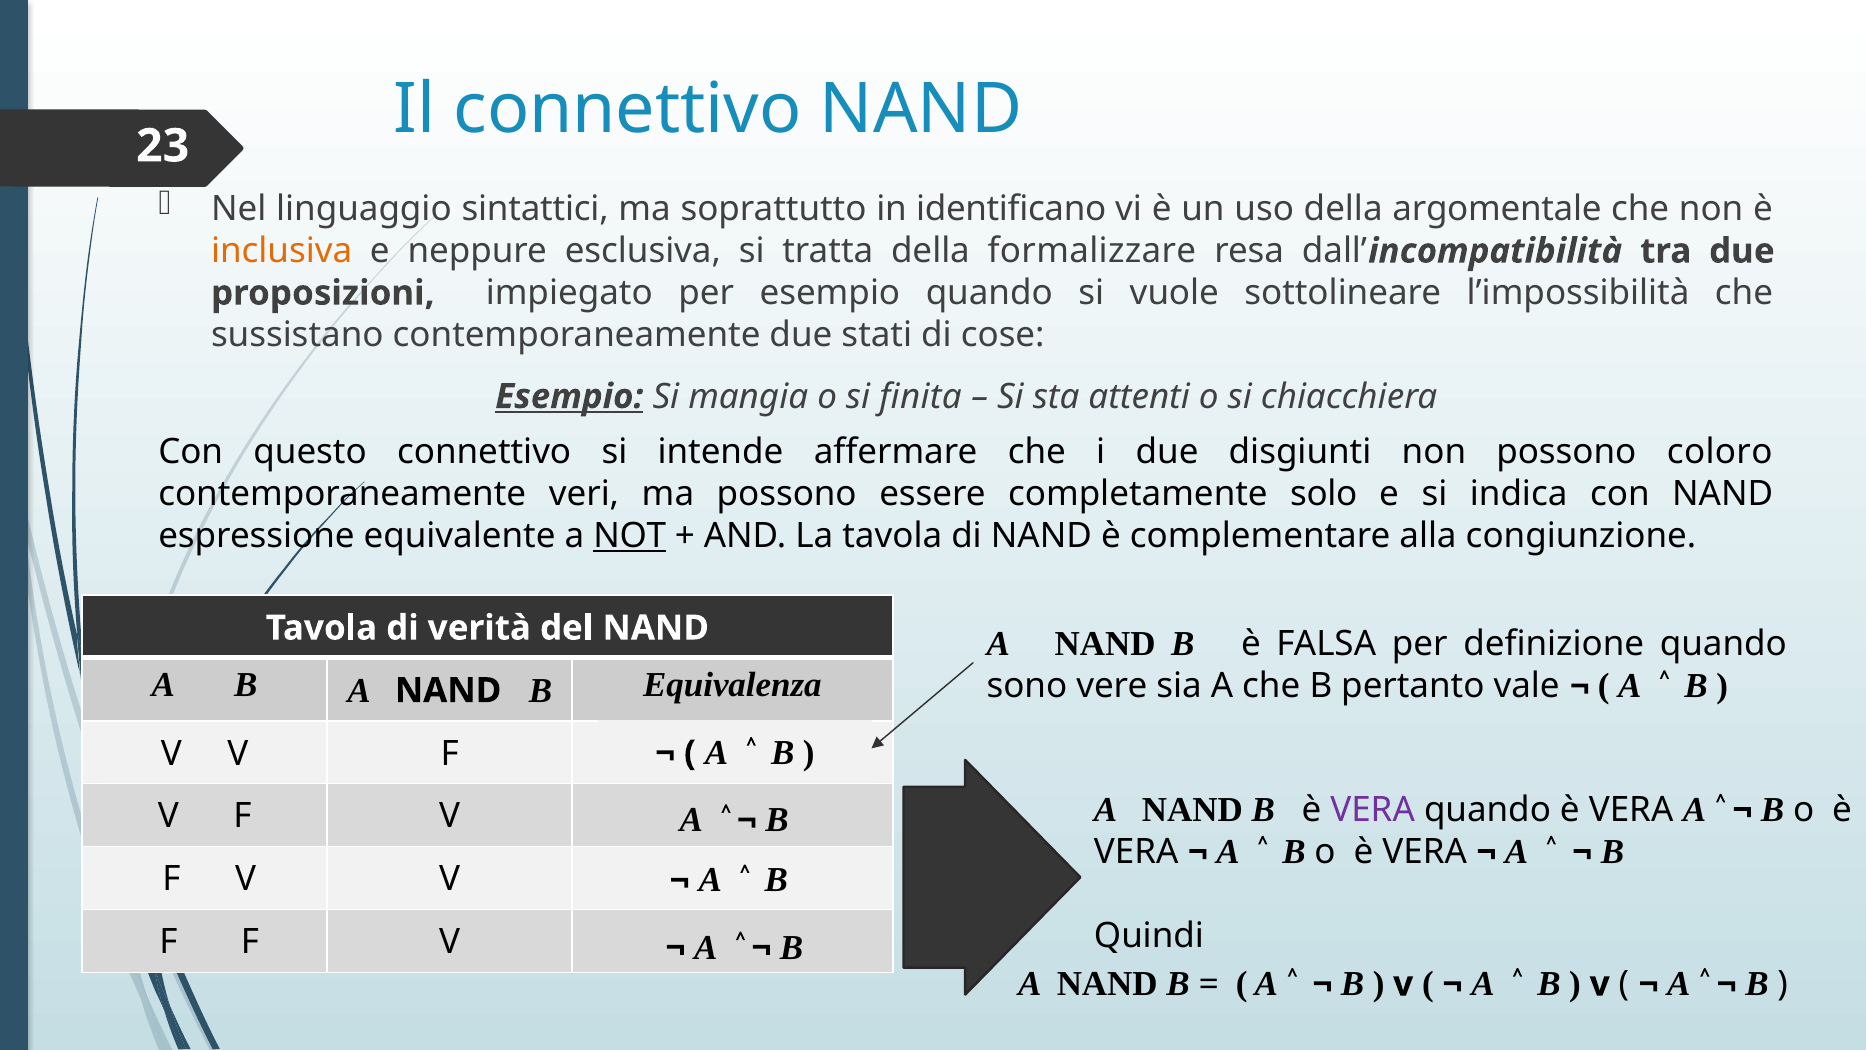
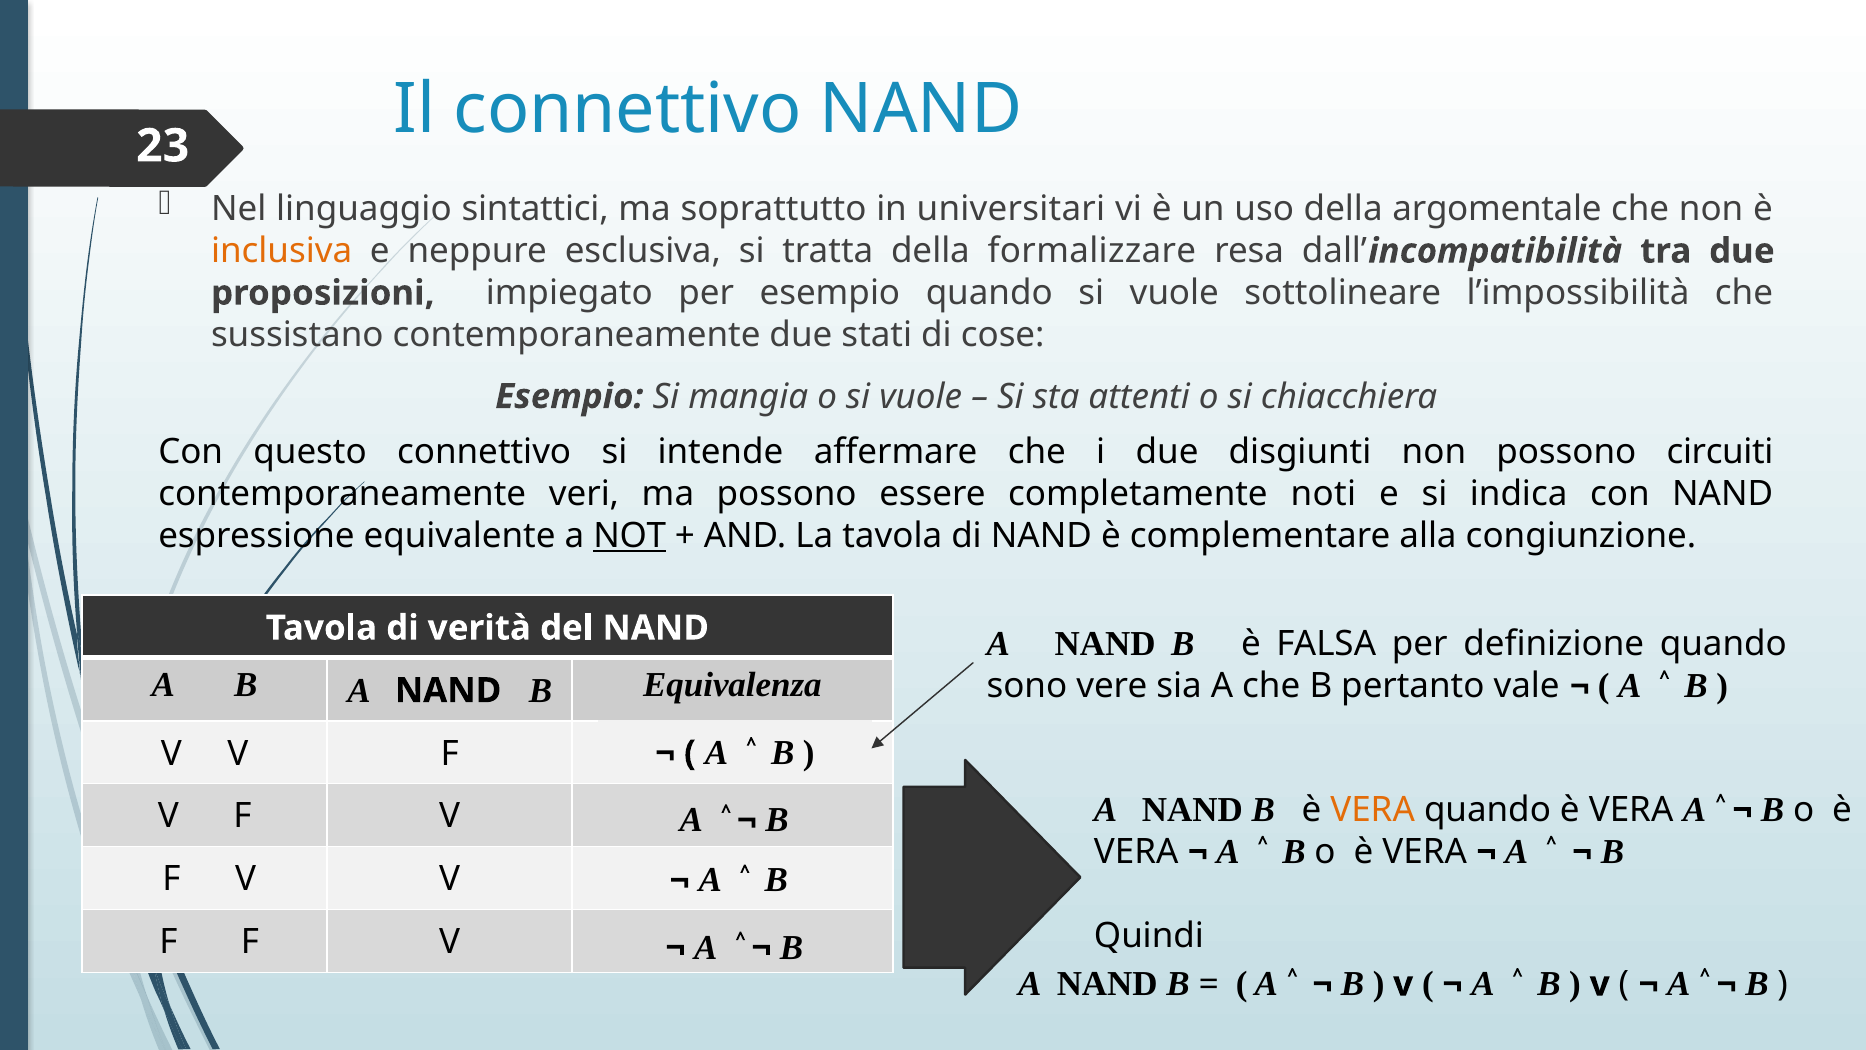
identificano: identificano -> universitari (1011, 209)
Esempio underline: present -> none (569, 396)
o si finita: finita -> vuole (921, 396)
coloro: coloro -> circuiti (1720, 452)
solo: solo -> noti (1323, 494)
VERA colour: purple -> orange (1373, 809)
